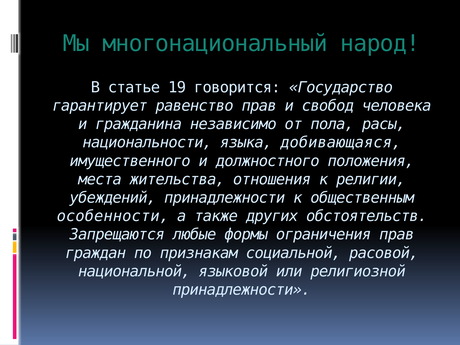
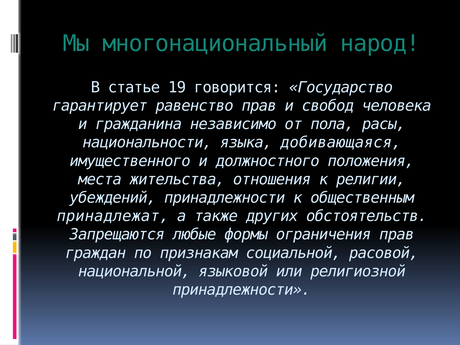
особенности: особенности -> принадлежат (113, 216)
